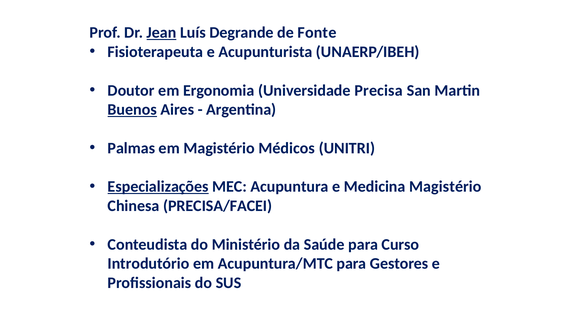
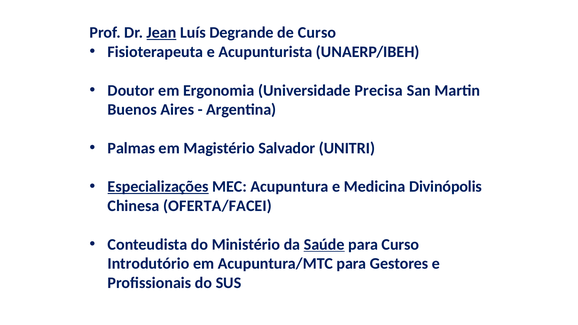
de Fonte: Fonte -> Curso (317, 33)
Buenos underline: present -> none (132, 110)
Médicos: Médicos -> Salvador (287, 148)
Medicina Magistério: Magistério -> Divinópolis (445, 187)
PRECISA/FACEI: PRECISA/FACEI -> OFERTA/FACEI (218, 206)
Saúde underline: none -> present (324, 245)
